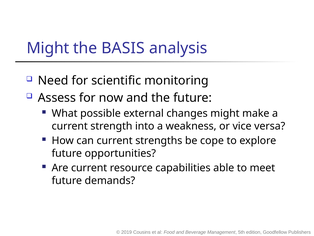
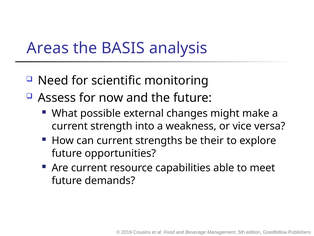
Might: Might -> Areas (48, 48)
cope: cope -> their (212, 140)
